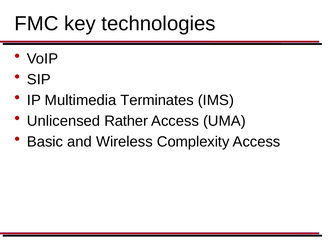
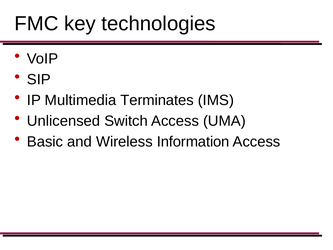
Rather: Rather -> Switch (126, 121)
Complexity: Complexity -> Information (193, 142)
